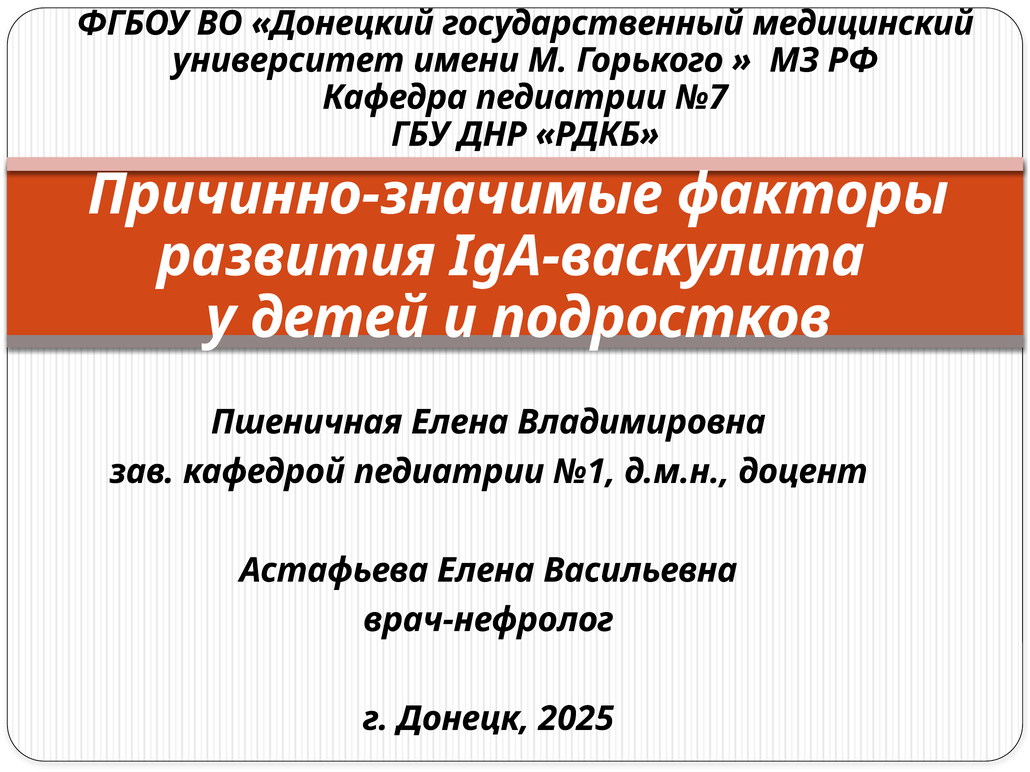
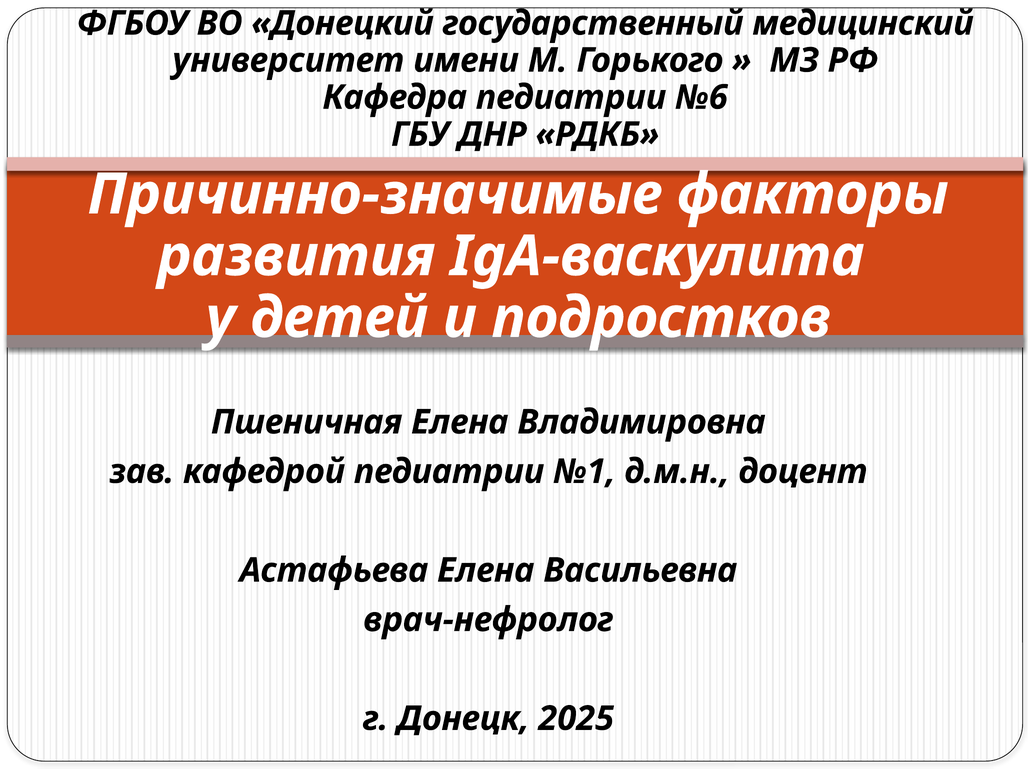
№7: №7 -> №6 (701, 98)
